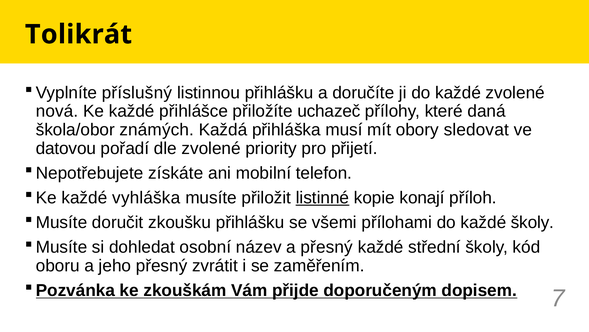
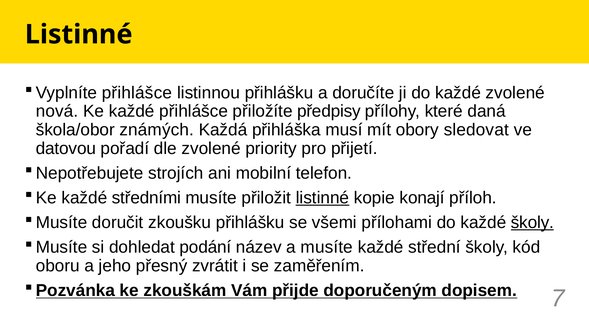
Tolikrát: Tolikrát -> Listinné (79, 34)
příslušný: příslušný -> přihlášce (137, 92)
uchazeč: uchazeč -> předpisy (329, 111)
získáte: získáte -> strojích (176, 173)
vyhláška: vyhláška -> středními (146, 197)
školy underline: none -> present (532, 222)
osobní: osobní -> podání (205, 247)
a přesný: přesný -> musíte (327, 247)
